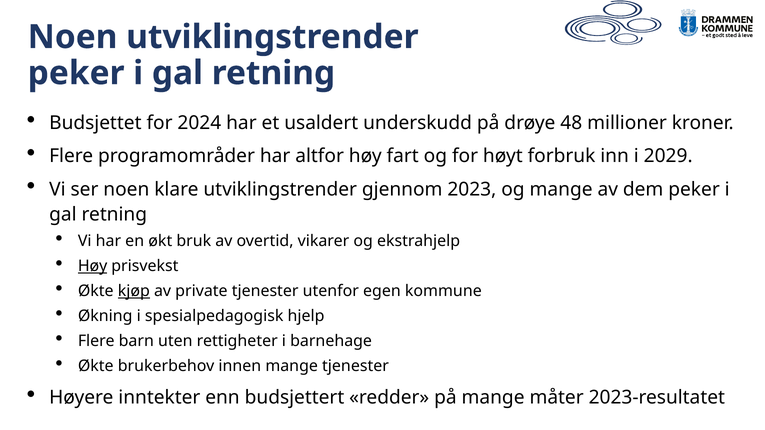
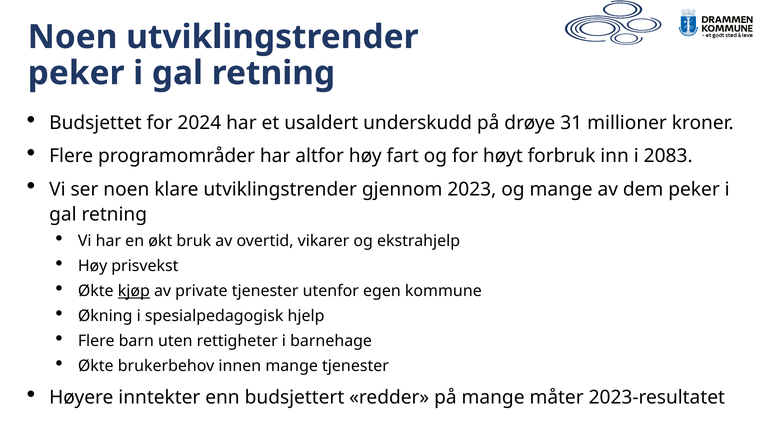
48: 48 -> 31 (571, 123)
2029: 2029 -> 2083 (668, 156)
Høy underline: present -> none (93, 266)
